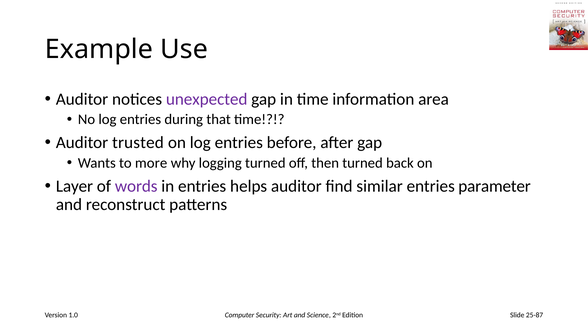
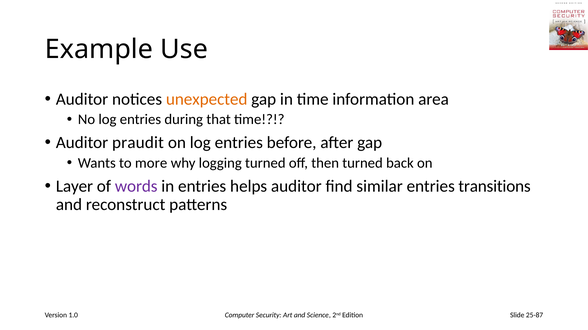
unexpected colour: purple -> orange (207, 99)
trusted: trusted -> praudit (138, 143)
parameter: parameter -> transitions (495, 187)
